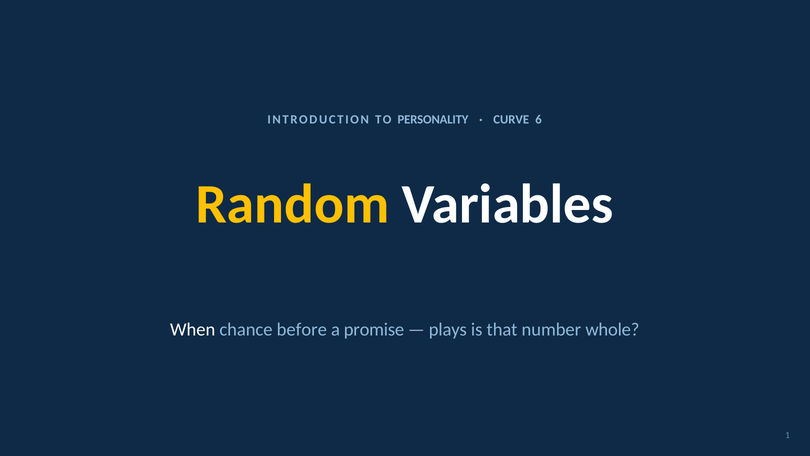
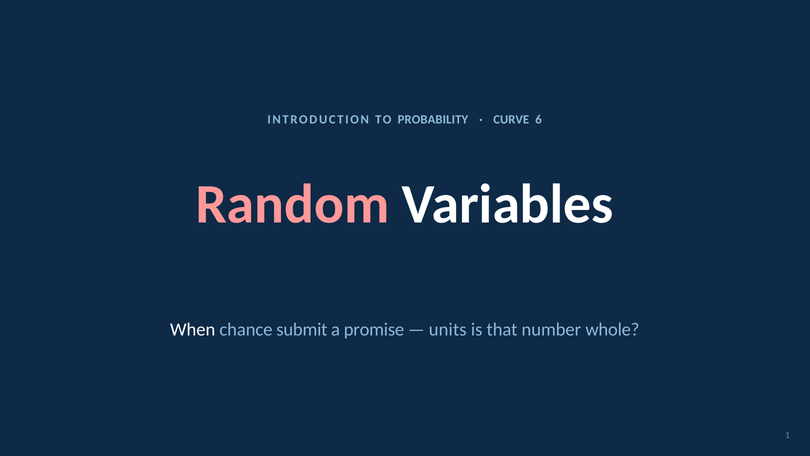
PERSONALITY: PERSONALITY -> PROBABILITY (433, 119)
Random colour: yellow -> pink (292, 204)
before: before -> submit (302, 329)
plays: plays -> units (448, 329)
